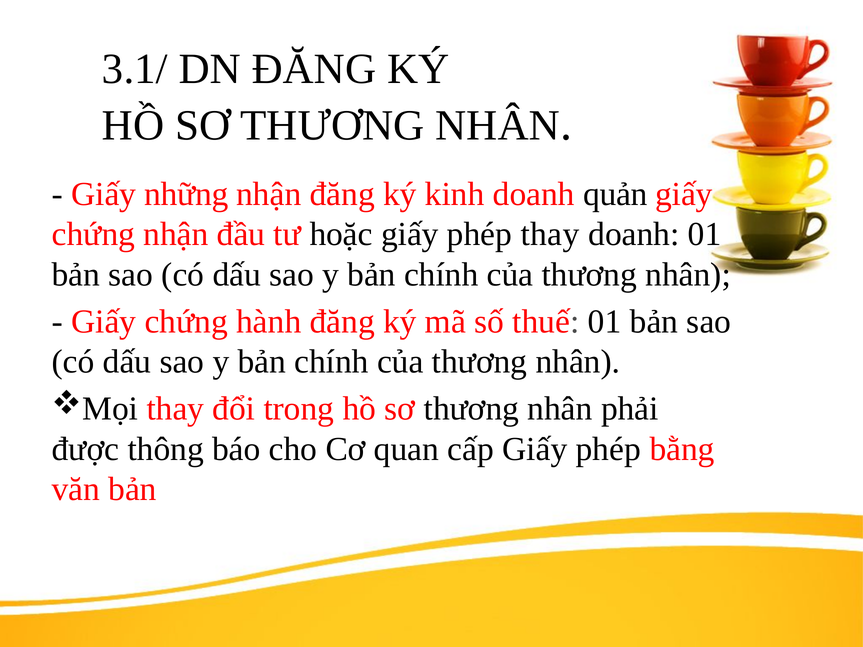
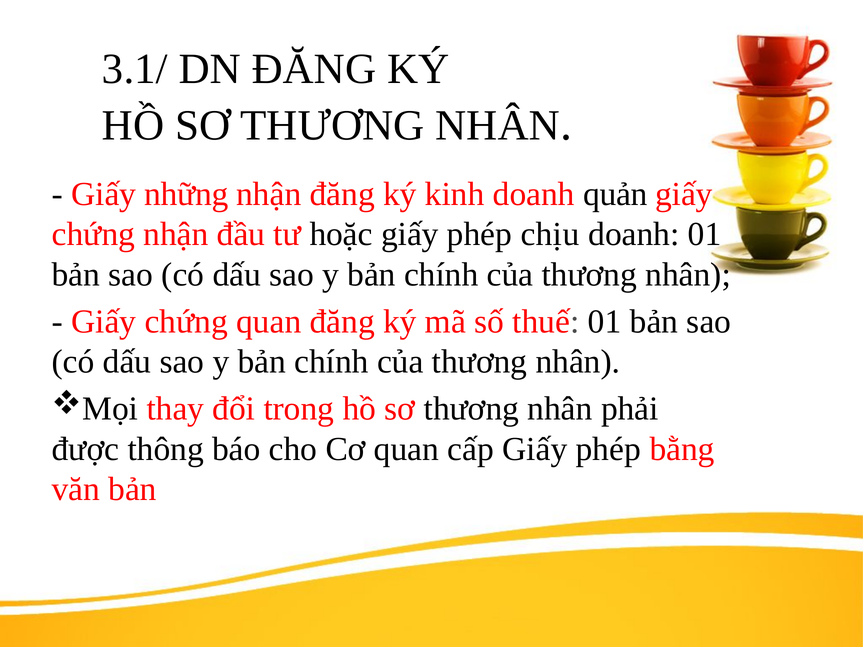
phép thay: thay -> chịu (550, 234)
chứng hành: hành -> quan (269, 322)
